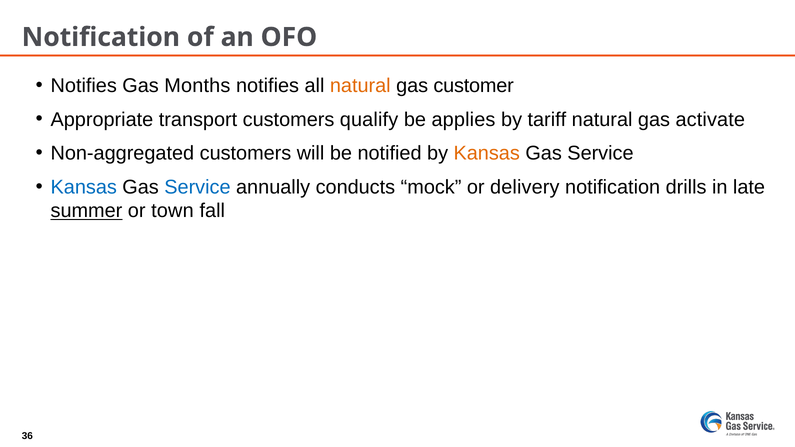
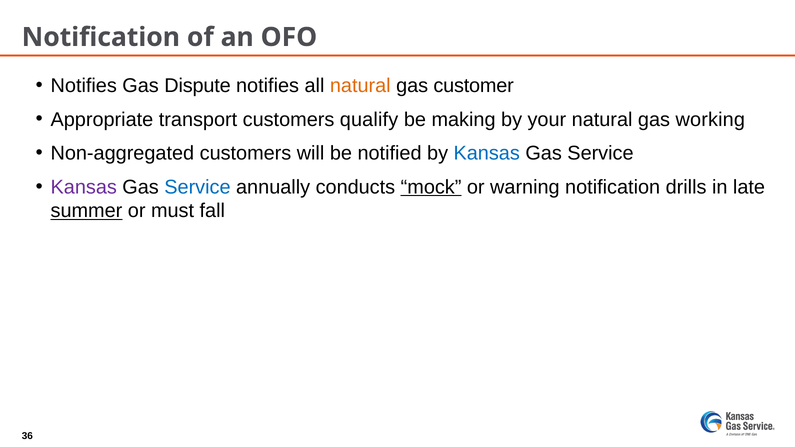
Months: Months -> Dispute (198, 86)
applies: applies -> making (464, 120)
tariff: tariff -> your (547, 120)
activate: activate -> working (710, 120)
Kansas colour: orange -> blue (487, 153)
Kansas colour: blue -> purple (84, 187)
mock underline: none -> present (431, 187)
delivery: delivery -> warning (525, 187)
town: town -> must (173, 211)
